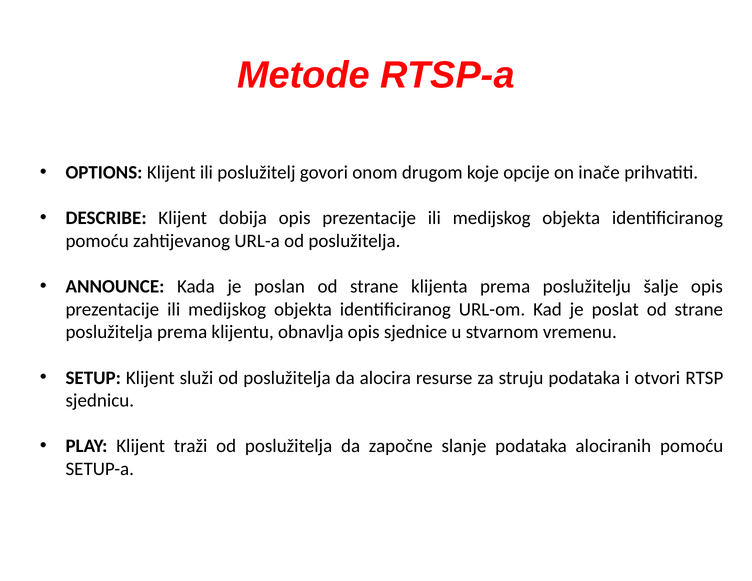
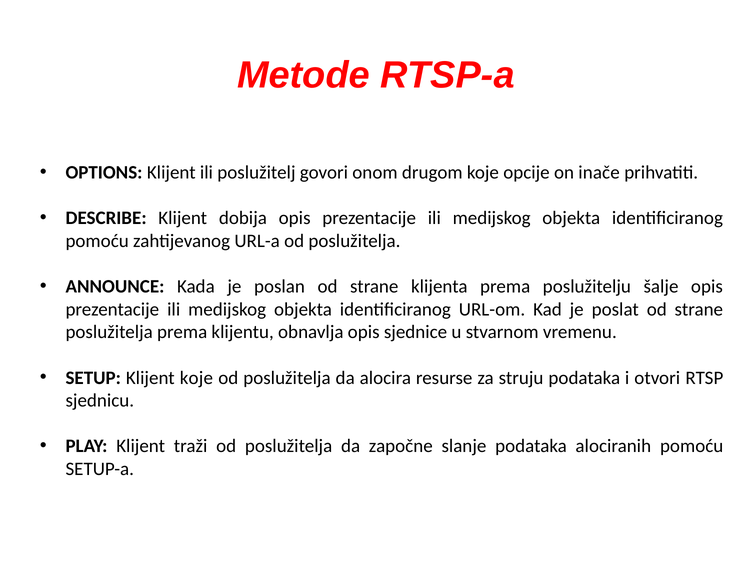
Klijent služi: služi -> koje (196, 378)
